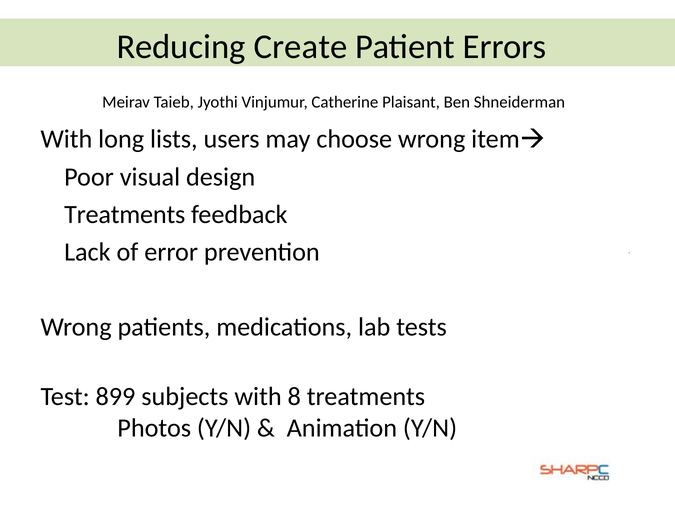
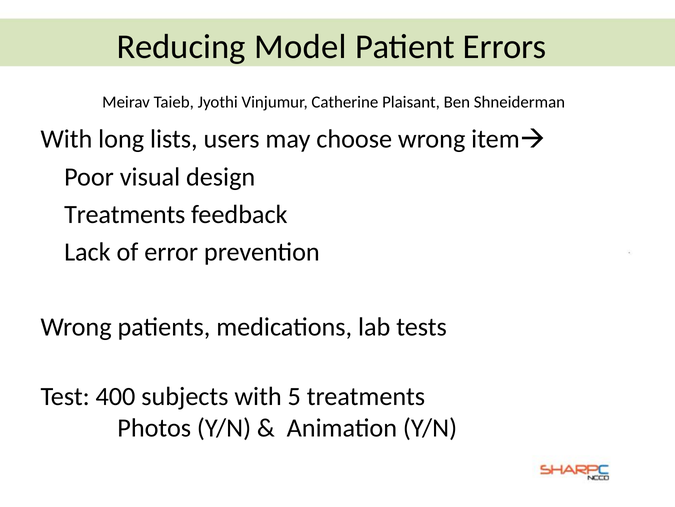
Create: Create -> Model (300, 47)
899: 899 -> 400 (115, 396)
8: 8 -> 5 (294, 396)
